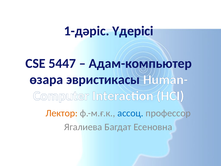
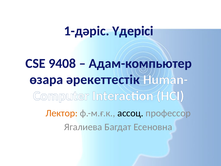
5447: 5447 -> 9408 (62, 63)
эвристикасы: эвристикасы -> әрекеттестік (103, 79)
ассоц colour: blue -> black (130, 113)
